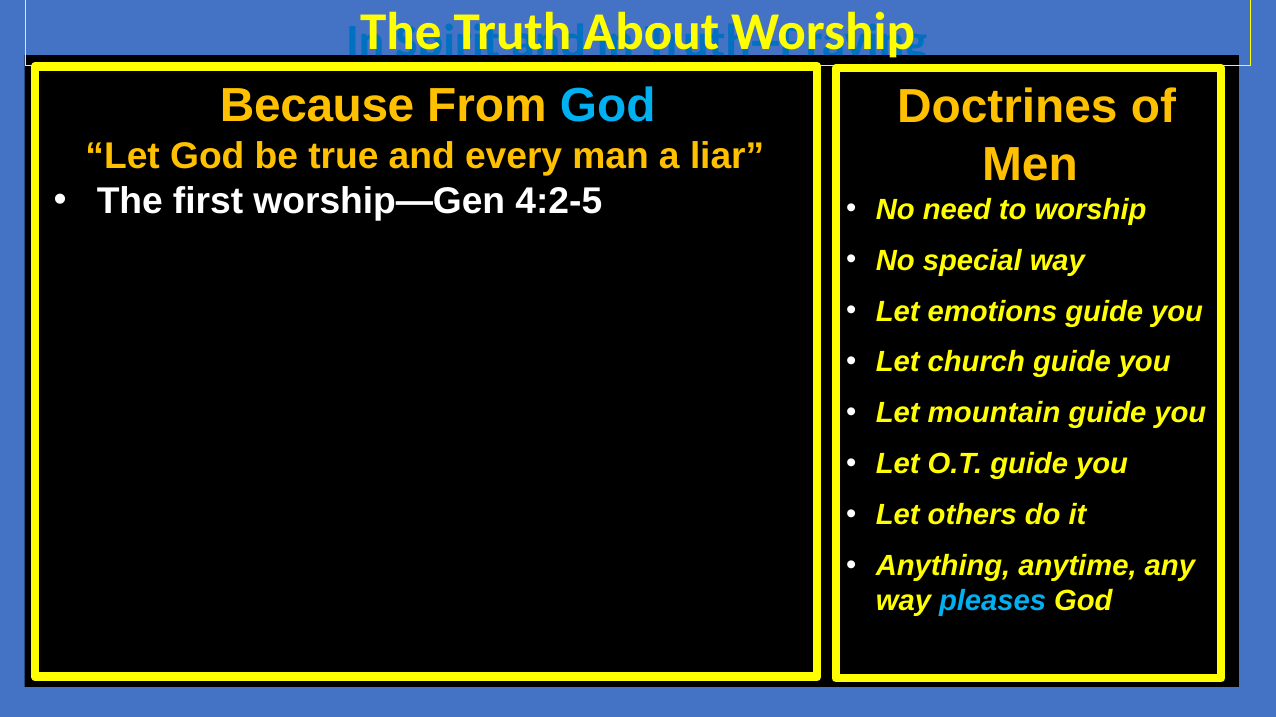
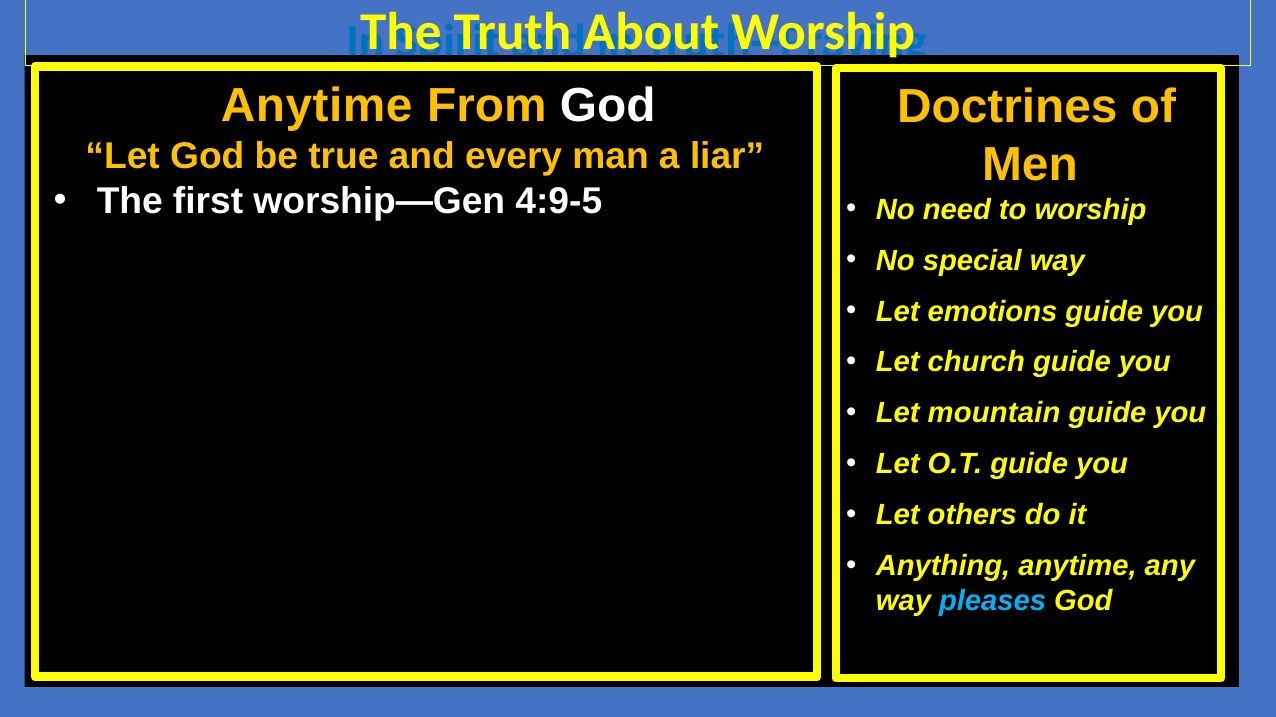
Because: Because -> Anytime (317, 106)
God colour: light blue -> white (608, 106)
4:2-5: 4:2-5 -> 4:9-5 (559, 201)
